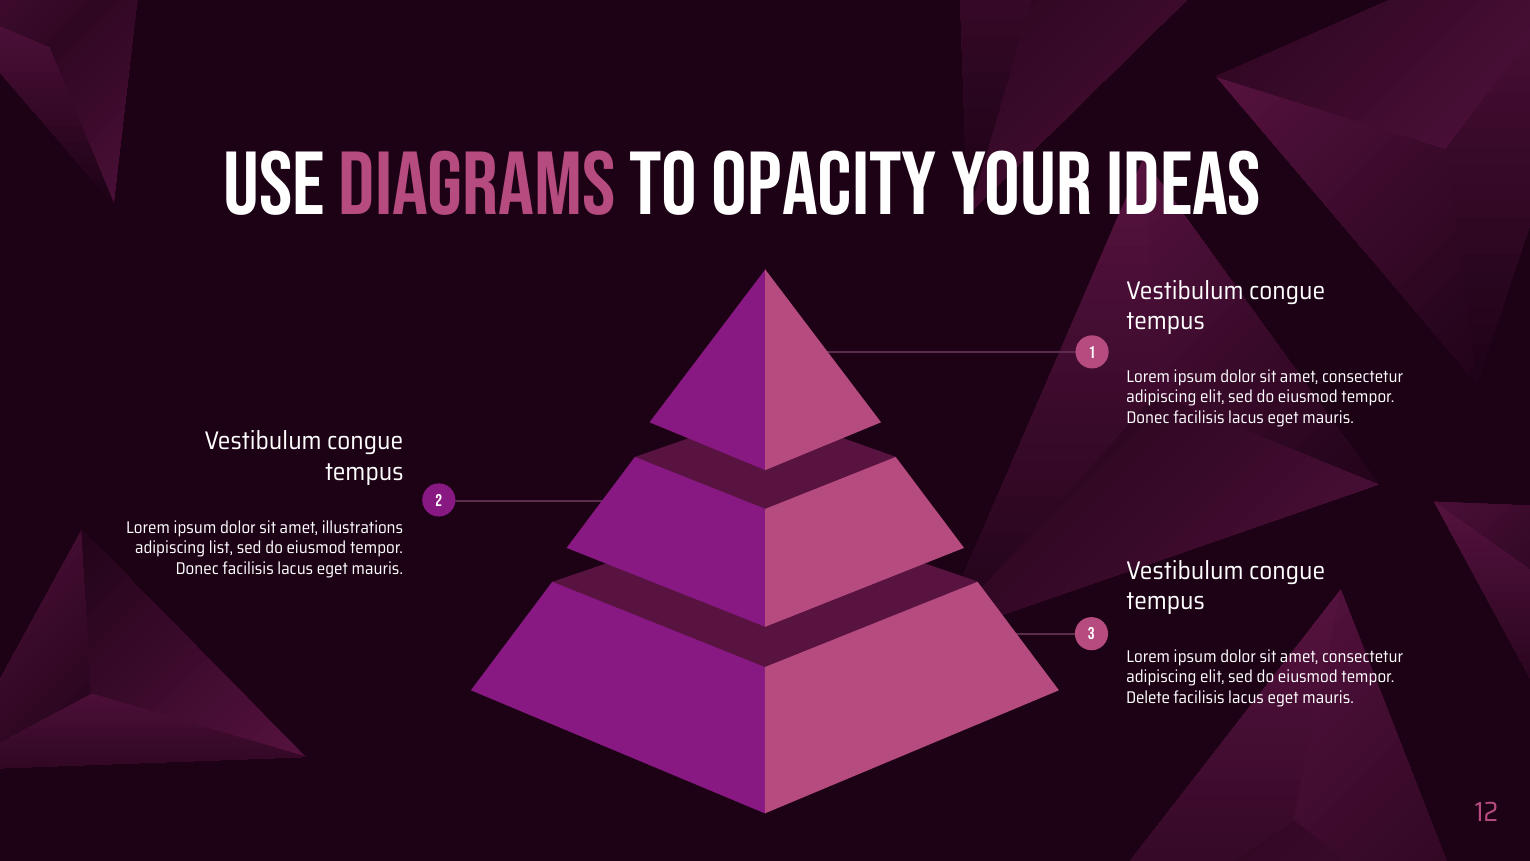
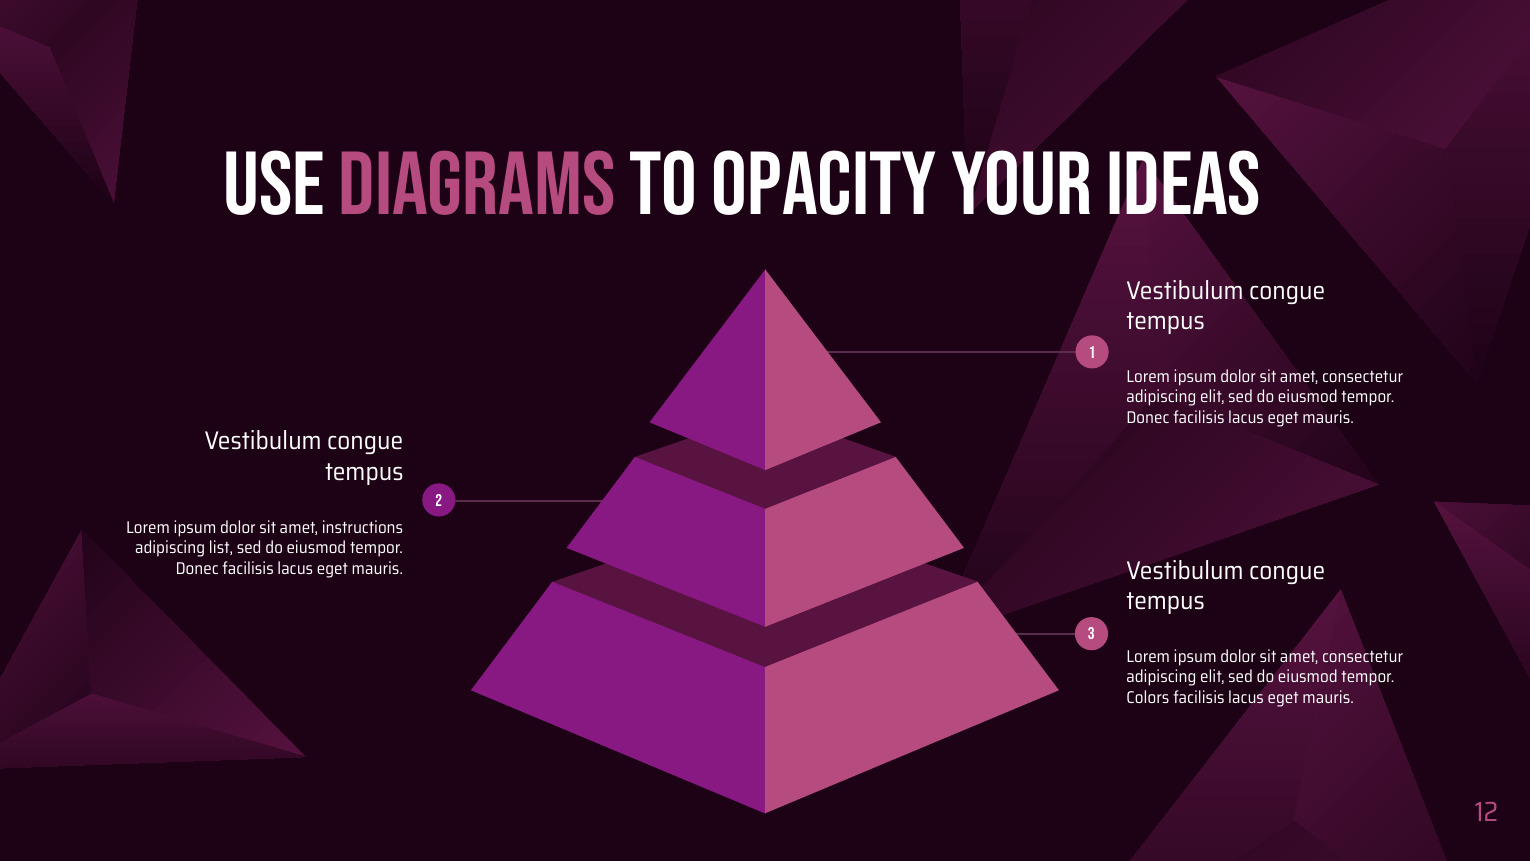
illustrations: illustrations -> instructions (362, 527)
Delete: Delete -> Colors (1148, 697)
